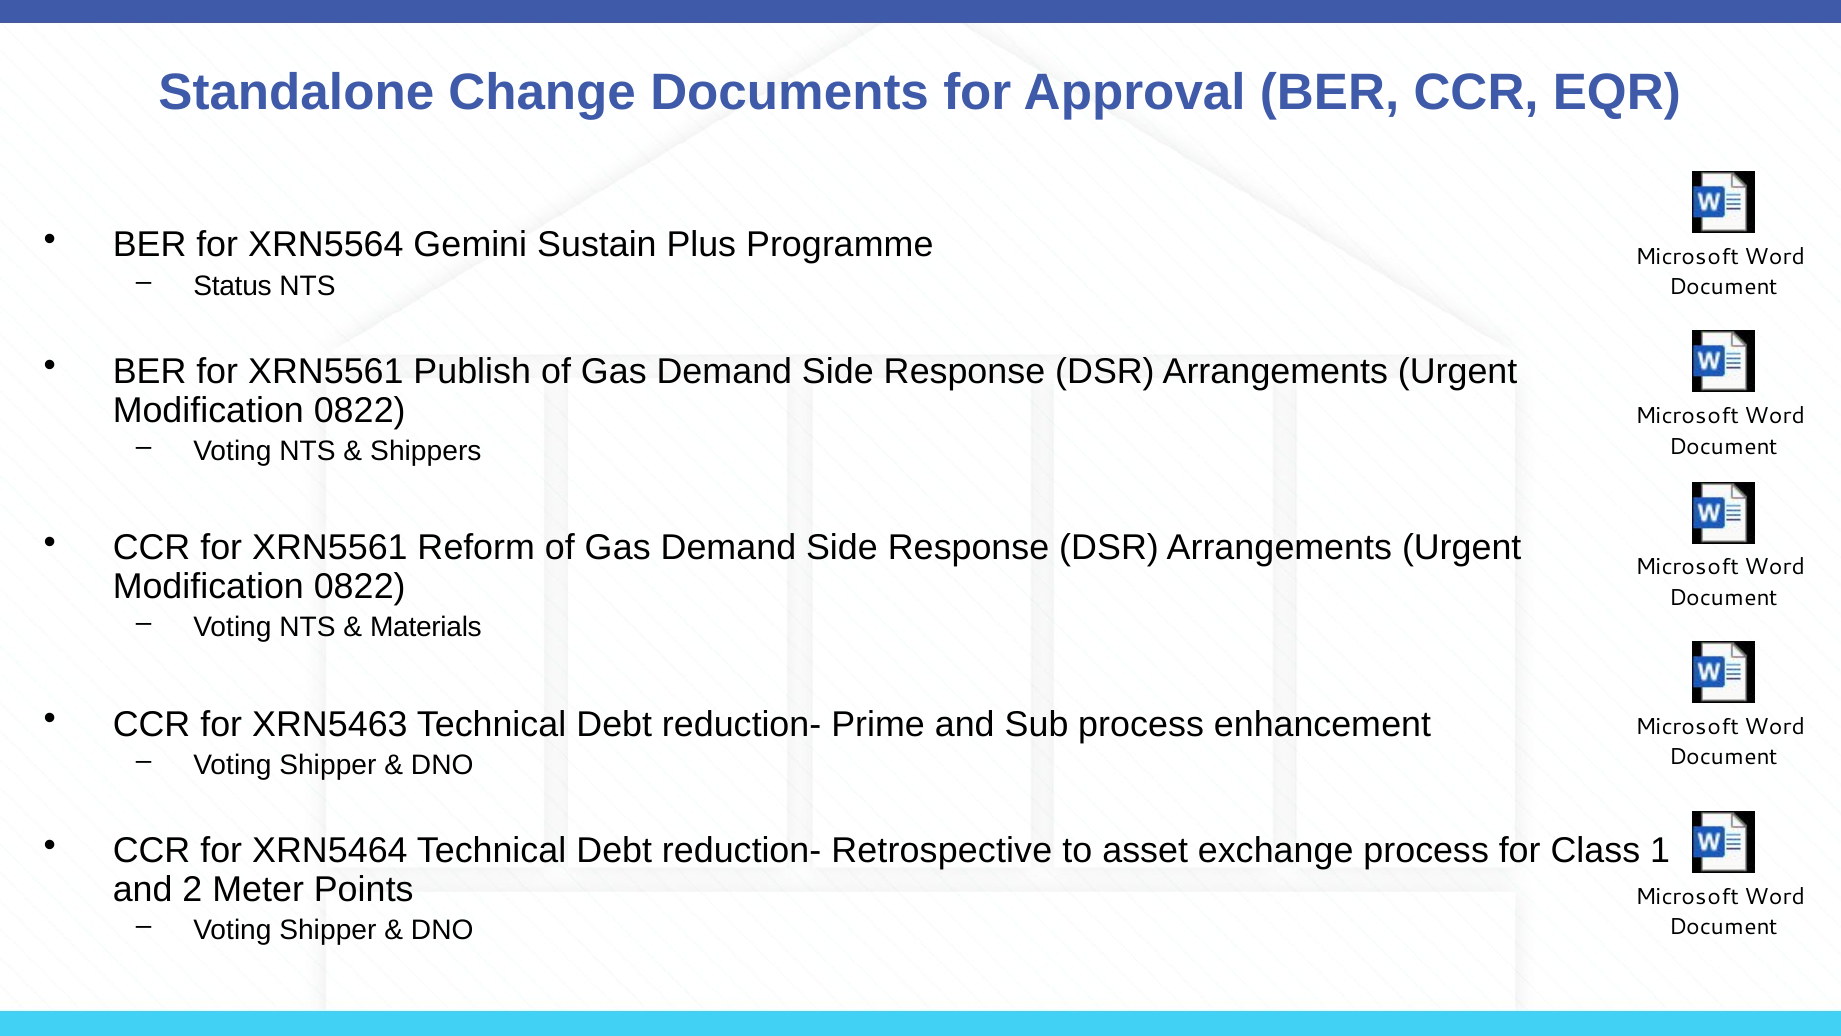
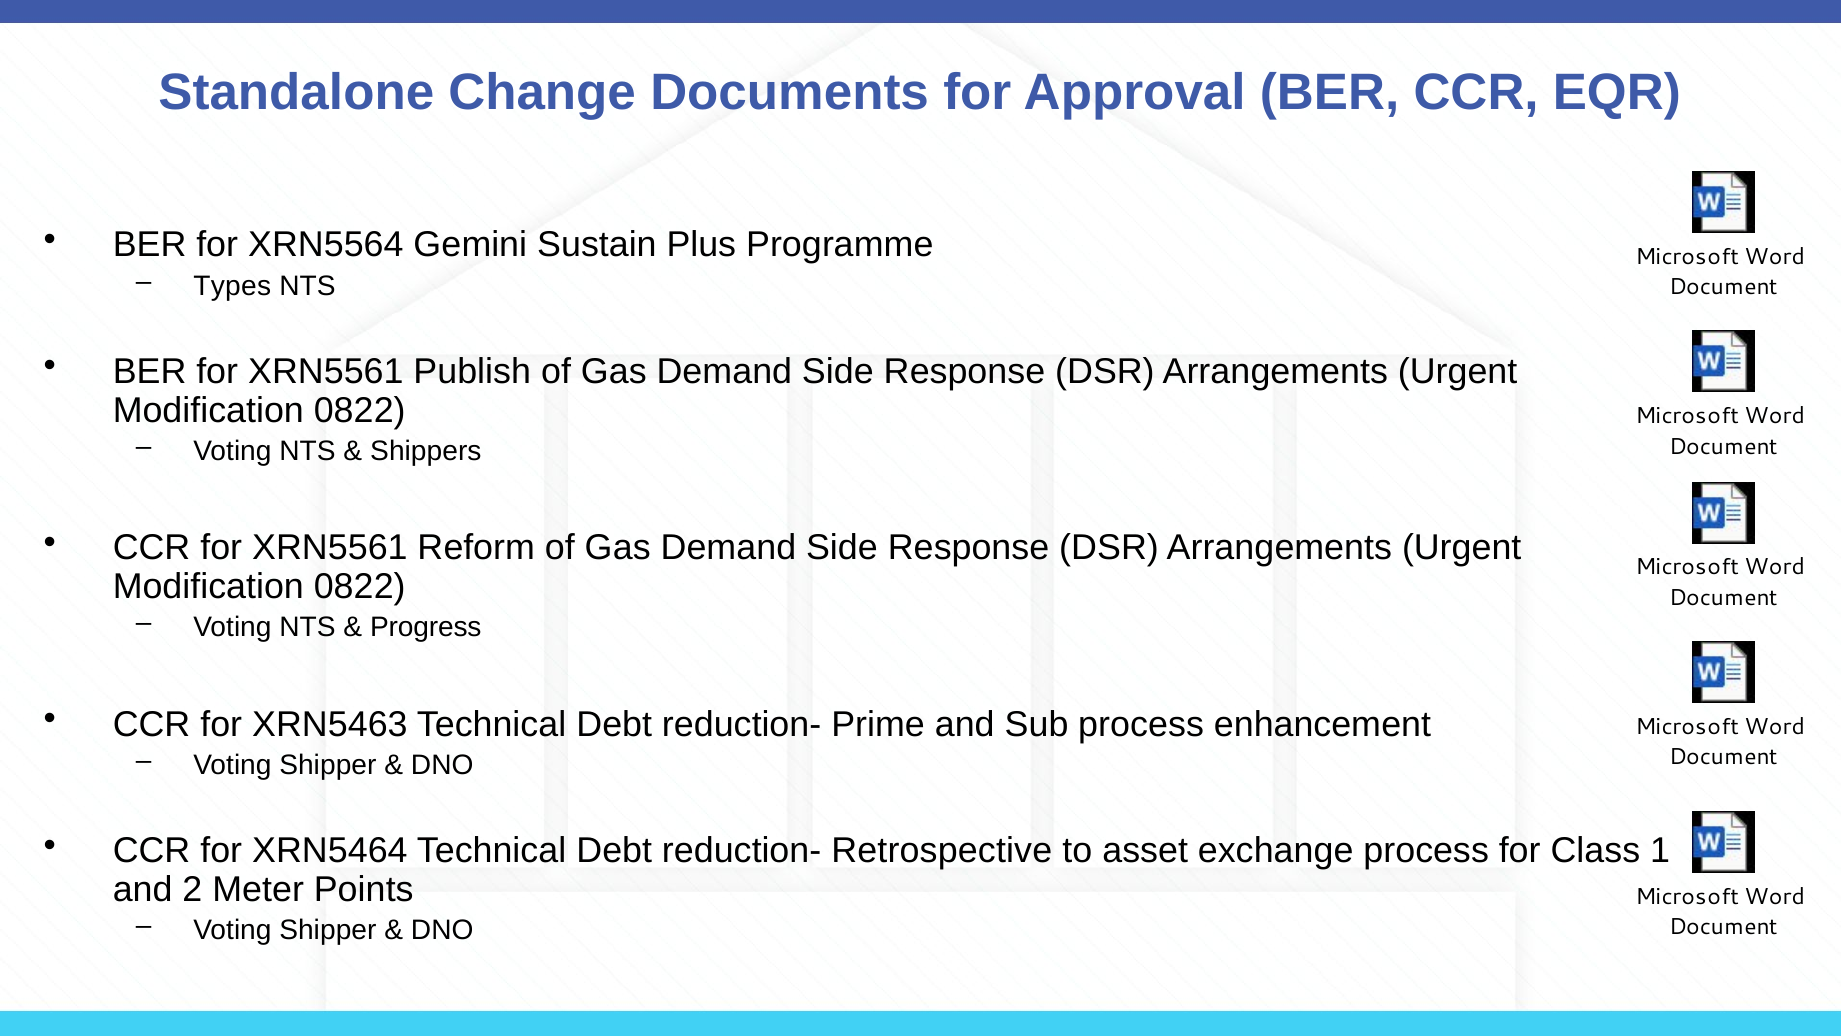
Status: Status -> Types (232, 286)
Materials: Materials -> Progress (426, 627)
